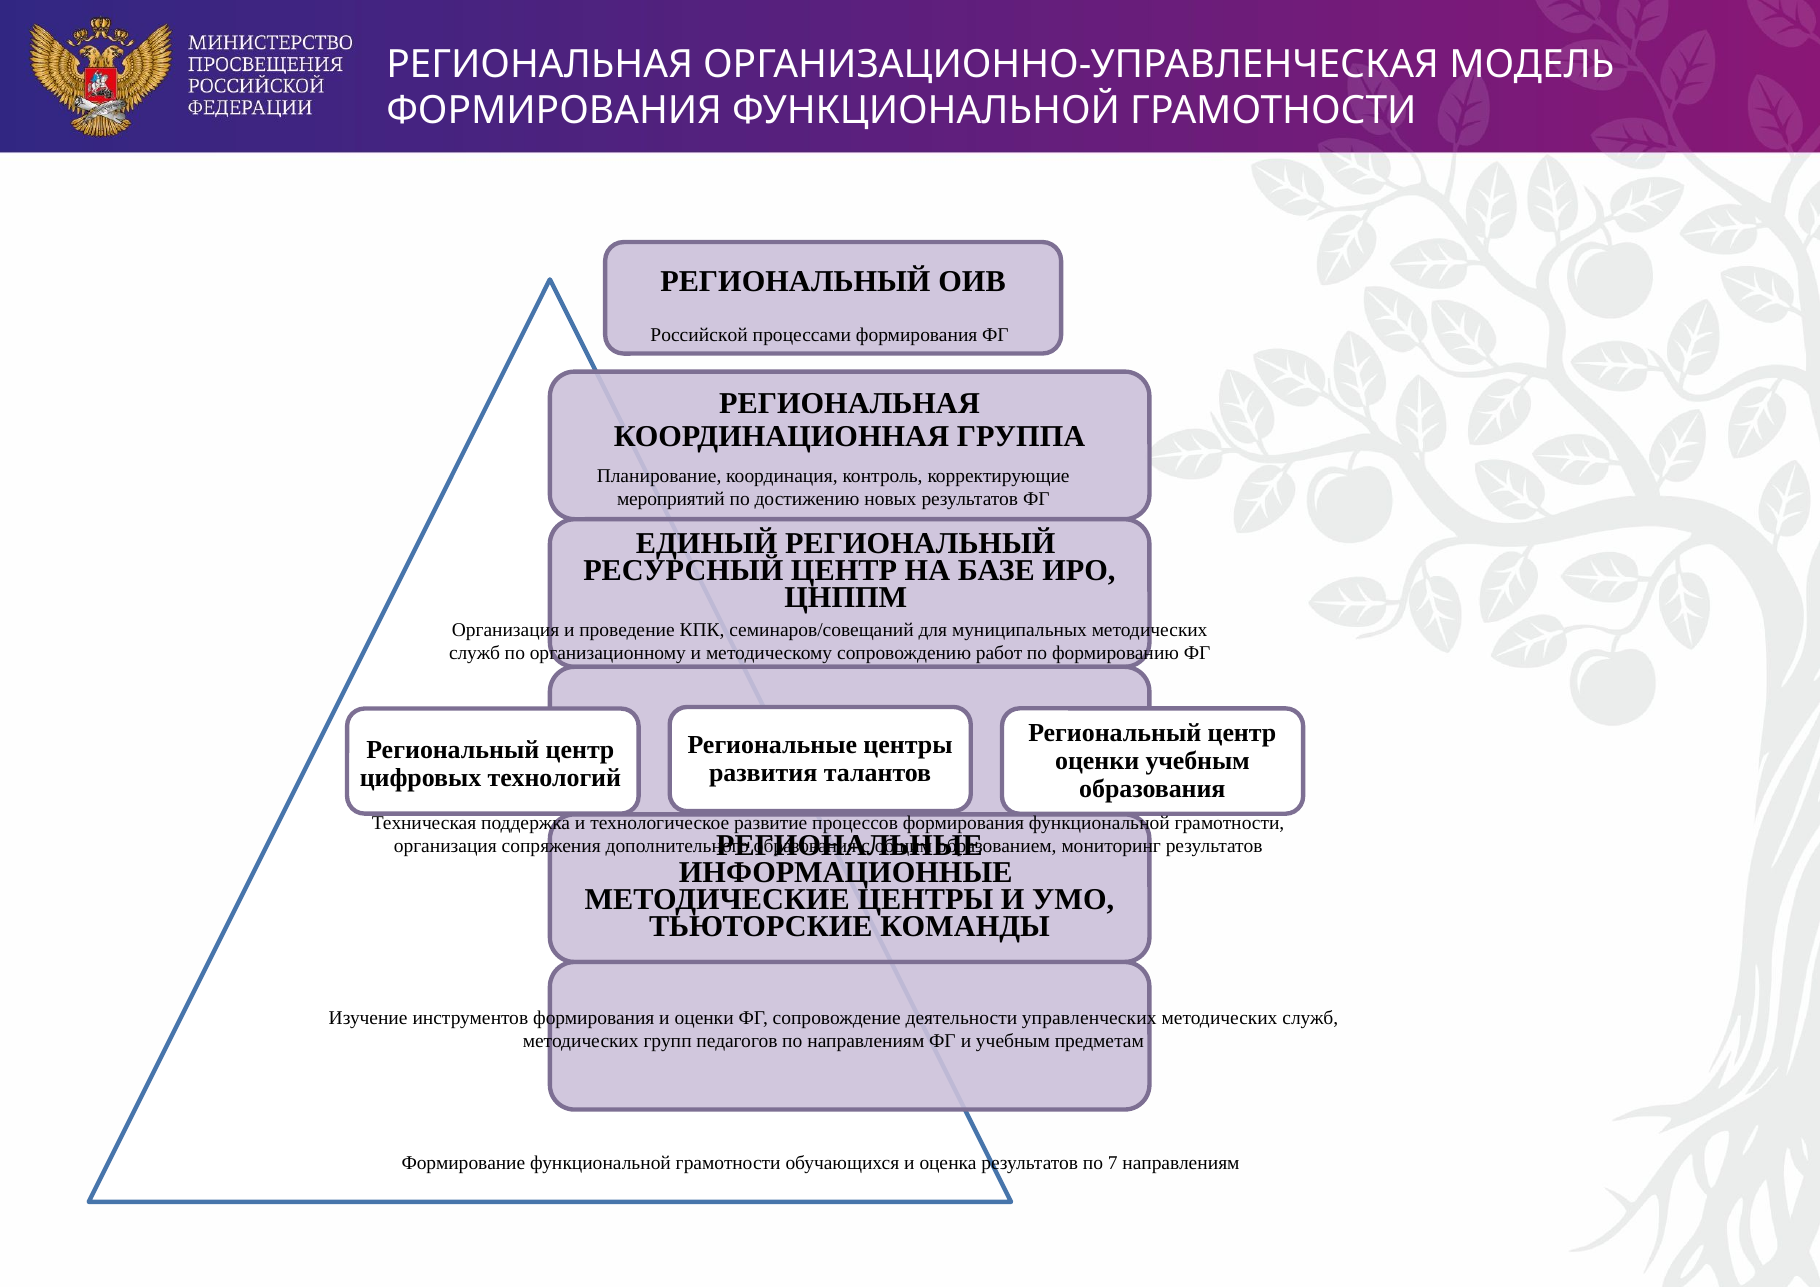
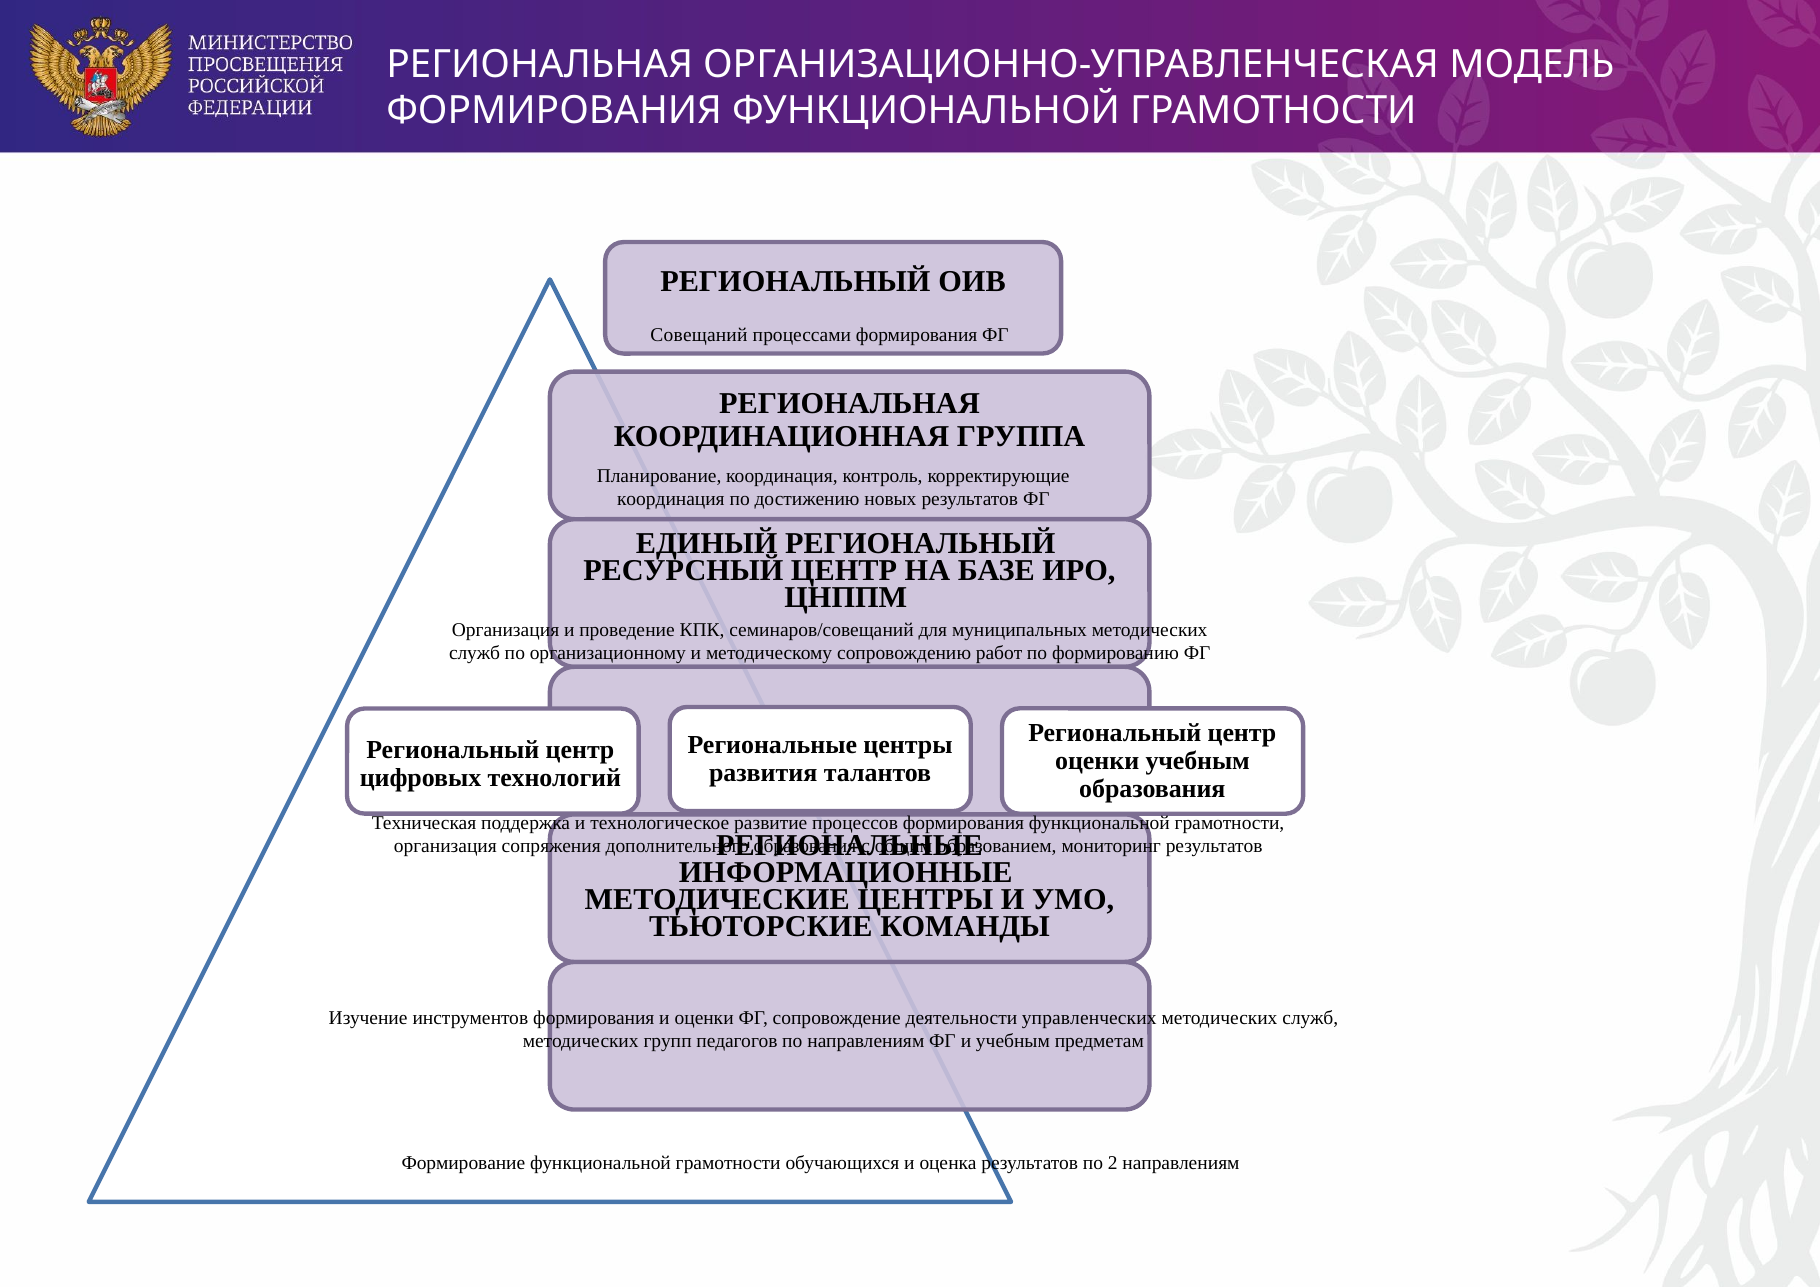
Российской: Российской -> Совещаний (699, 335)
мероприятий: мероприятий -> координация (671, 499)
7: 7 -> 2 (1113, 1163)
